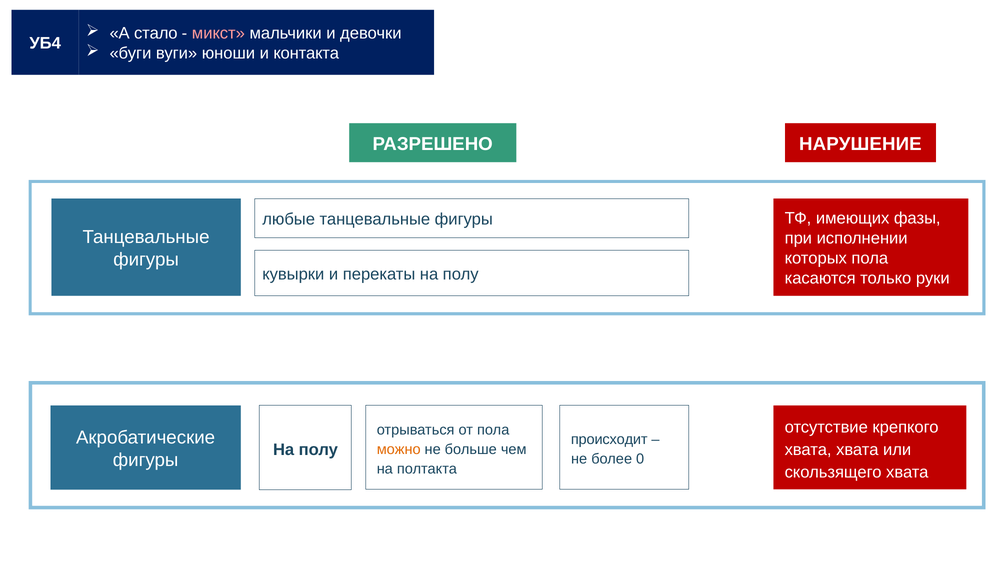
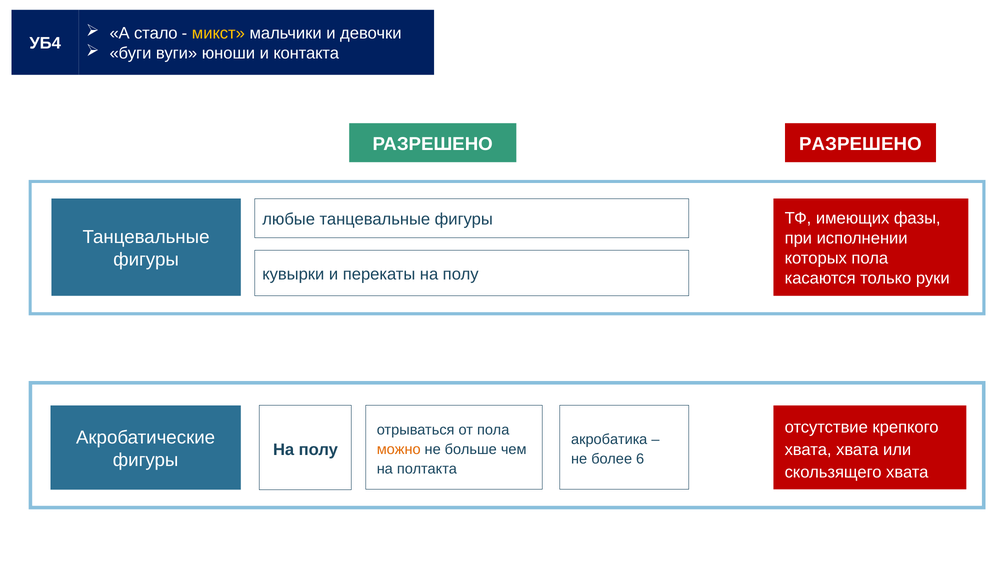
микст colour: pink -> yellow (218, 33)
НАРУШЕНИЕ: НАРУШЕНИЕ -> РАЗРЕШЕНО (860, 144)
происходит: происходит -> акробатика (609, 439)
0: 0 -> 6 (640, 459)
